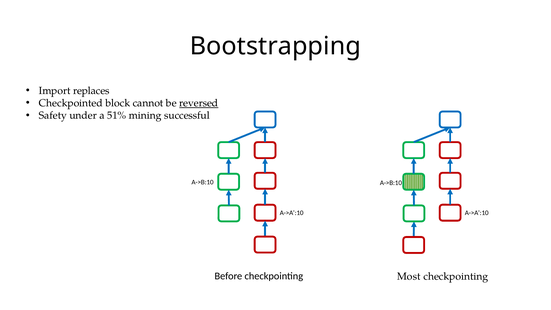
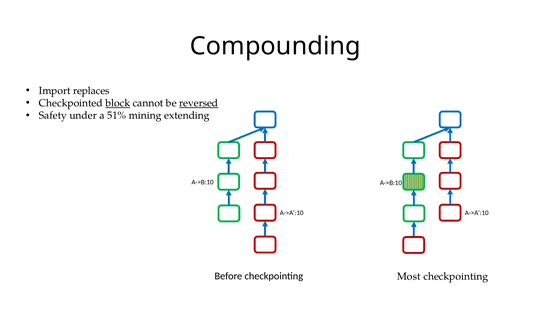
Bootstrapping: Bootstrapping -> Compounding (275, 46)
block underline: none -> present (118, 103)
successful: successful -> extending (187, 115)
